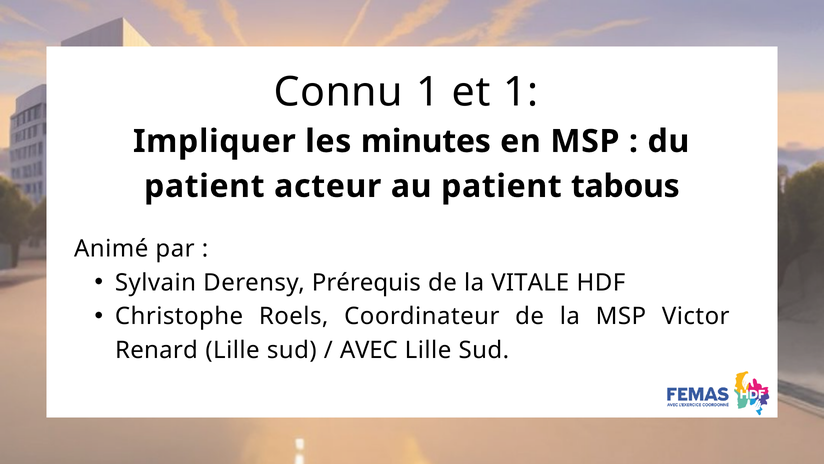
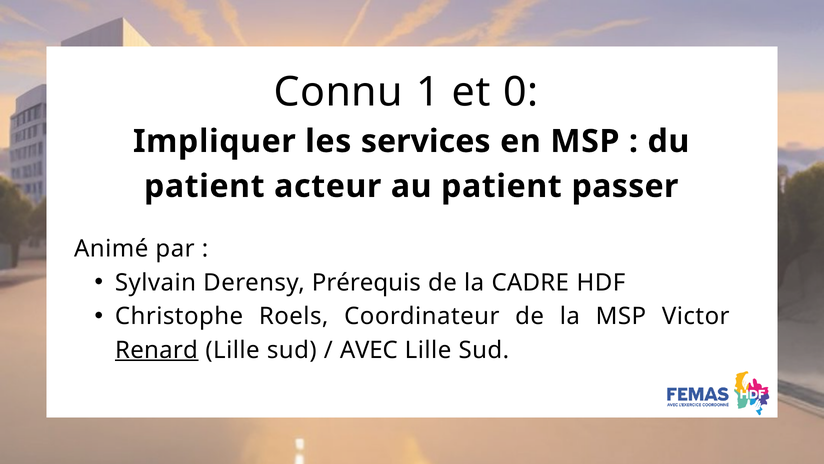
et 1: 1 -> 0 (521, 92)
minutes: minutes -> services (426, 141)
tabous: tabous -> passer (625, 186)
VITALE: VITALE -> CADRE (530, 282)
Renard underline: none -> present (156, 350)
